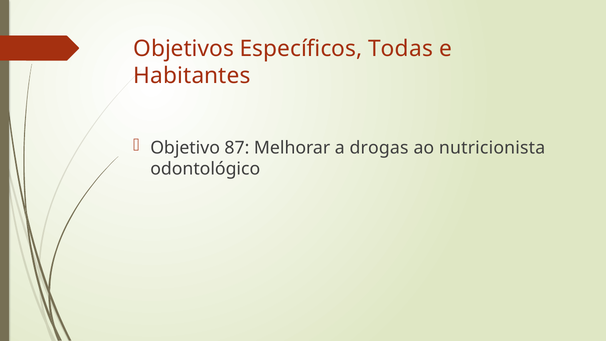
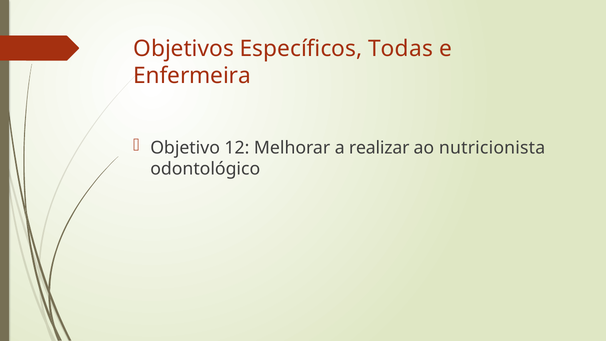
Habitantes: Habitantes -> Enfermeira (192, 76)
87: 87 -> 12 (237, 148)
drogas: drogas -> realizar (379, 148)
